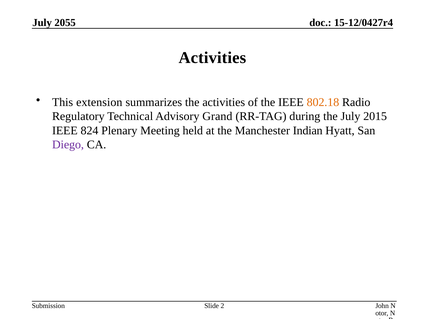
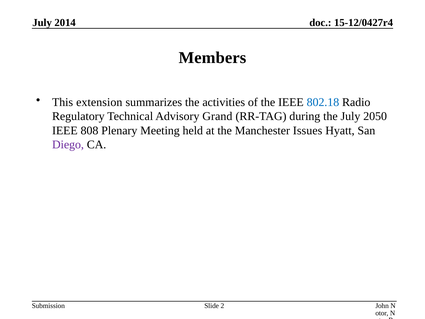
2055: 2055 -> 2014 (65, 23)
Activities: Activities -> Members (212, 58)
802.18 colour: orange -> blue (323, 102)
2015: 2015 -> 2050 (375, 116)
824: 824 -> 808 (89, 130)
Indian: Indian -> Issues (308, 130)
